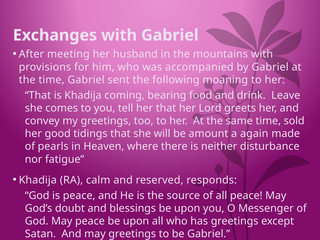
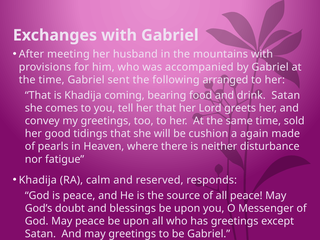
moaning: moaning -> arranged (225, 80)
drink Leave: Leave -> Satan (286, 95)
amount: amount -> cushion (208, 134)
